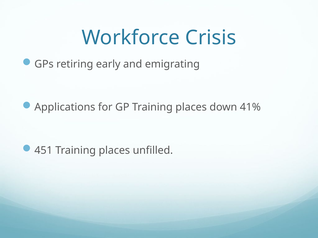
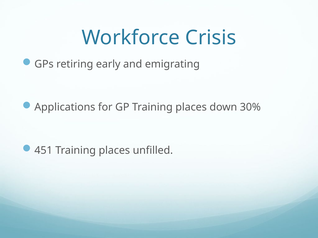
41%: 41% -> 30% (250, 107)
